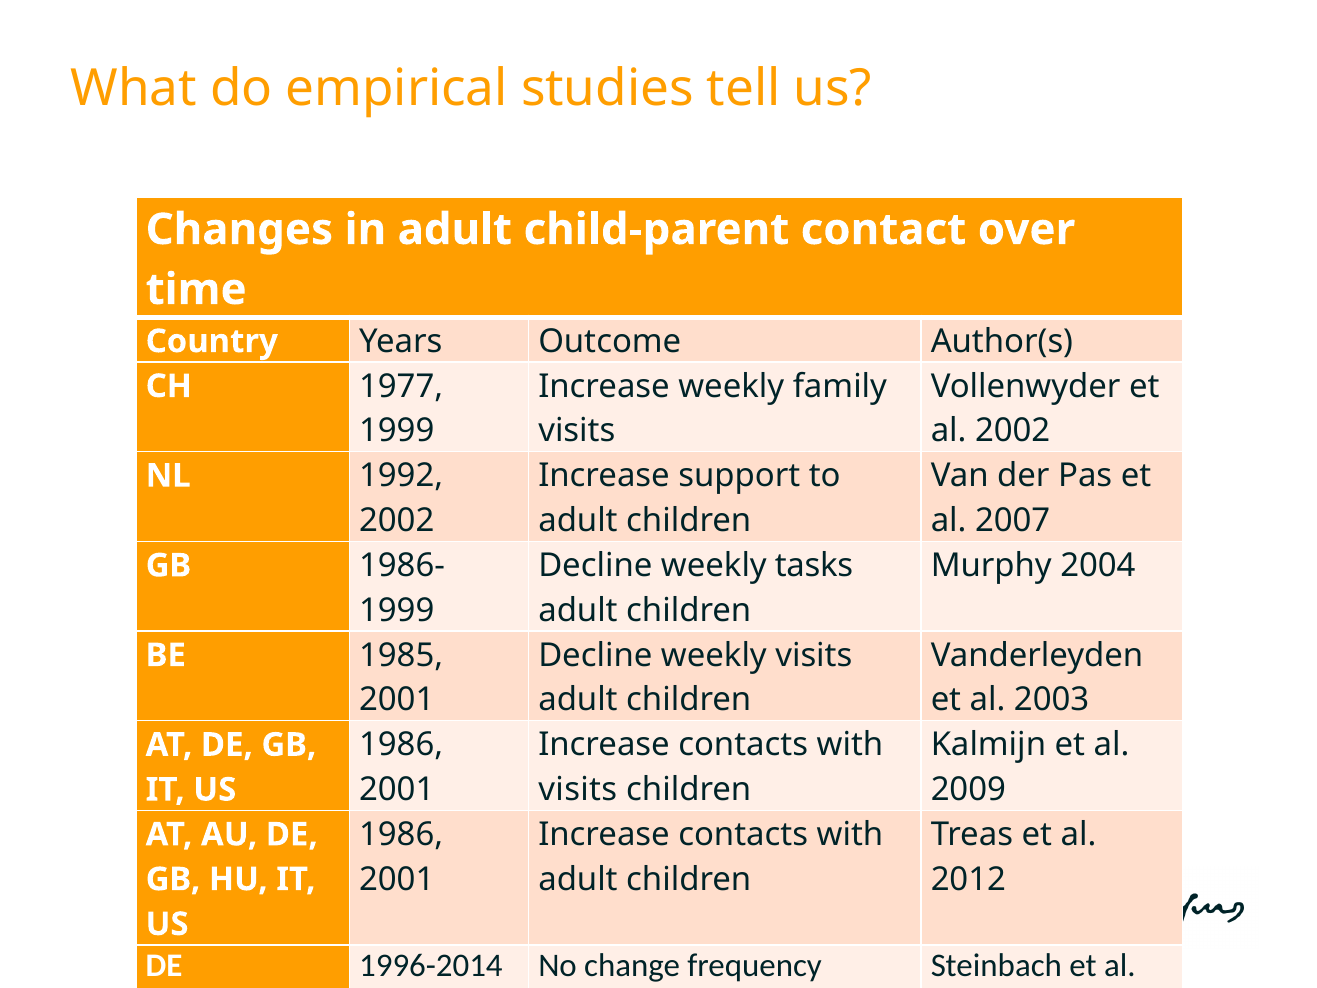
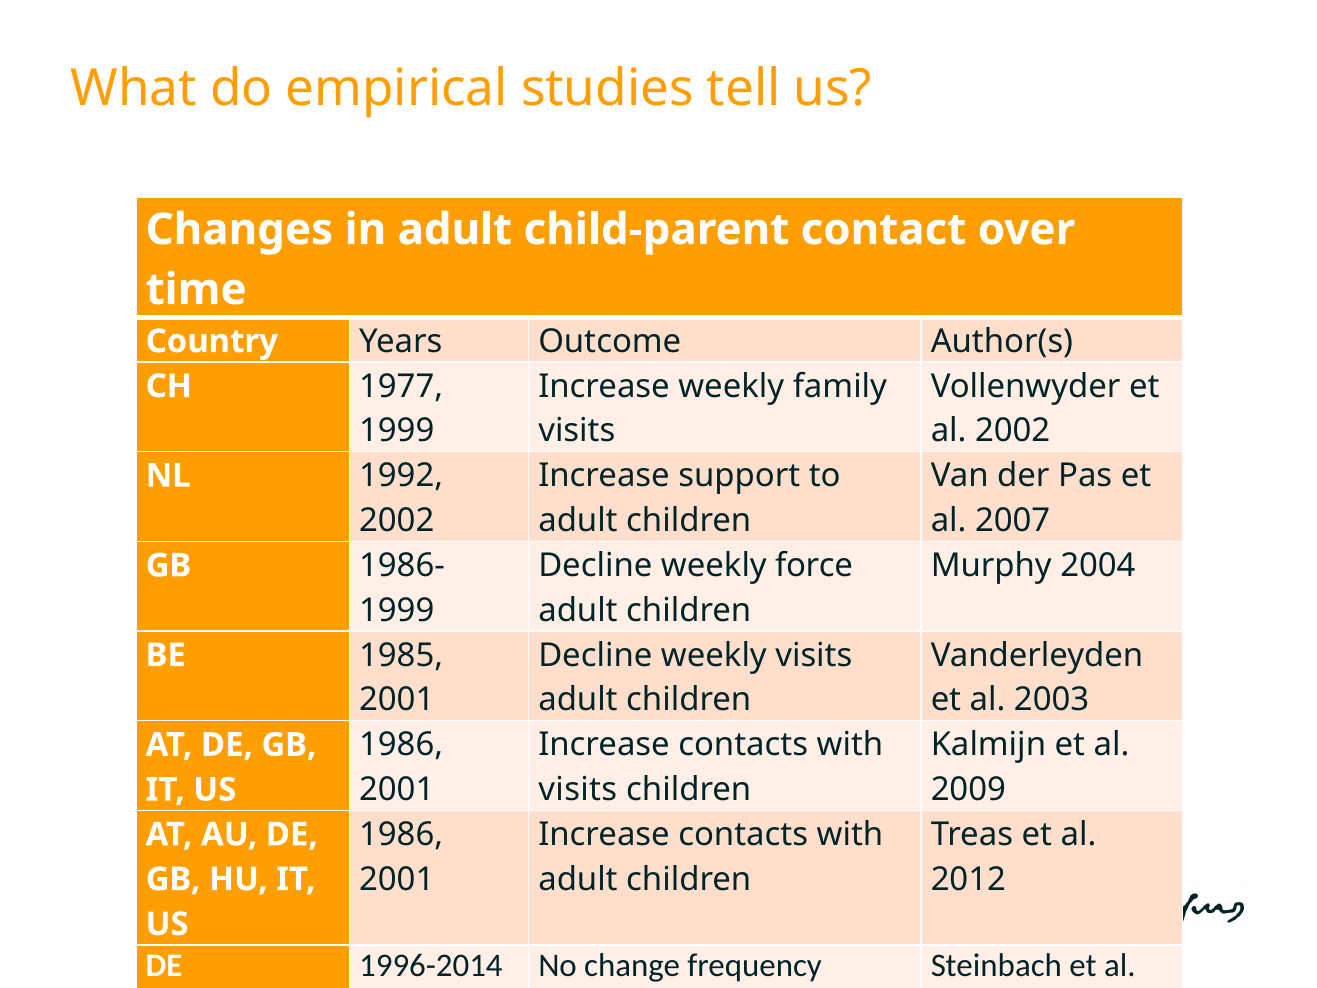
tasks: tasks -> force (814, 565)
